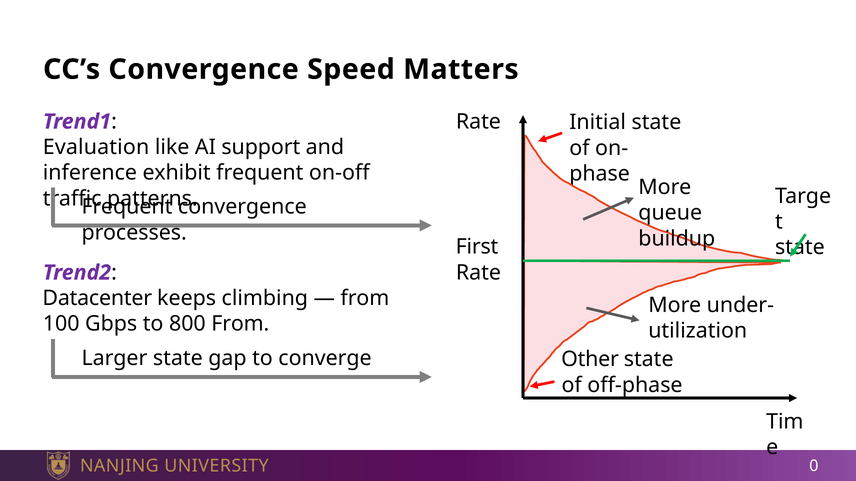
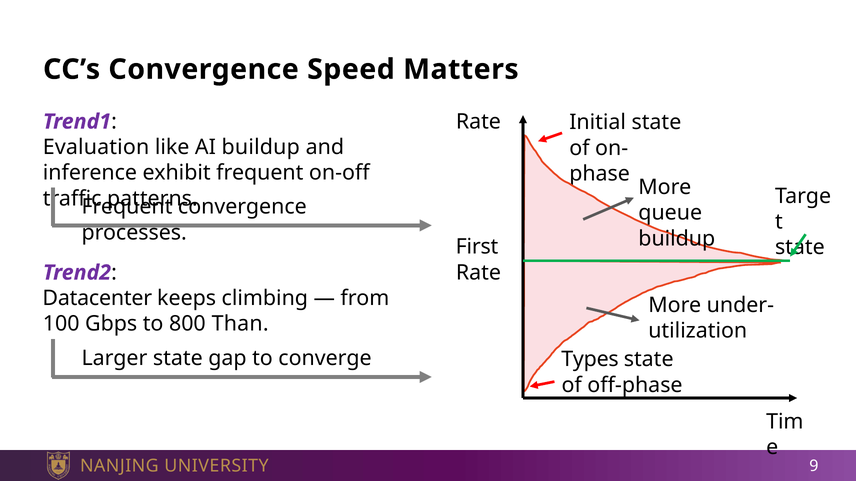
AI support: support -> buildup (261, 147)
800 From: From -> Than (240, 324)
Other: Other -> Types (590, 360)
0: 0 -> 9 (814, 466)
